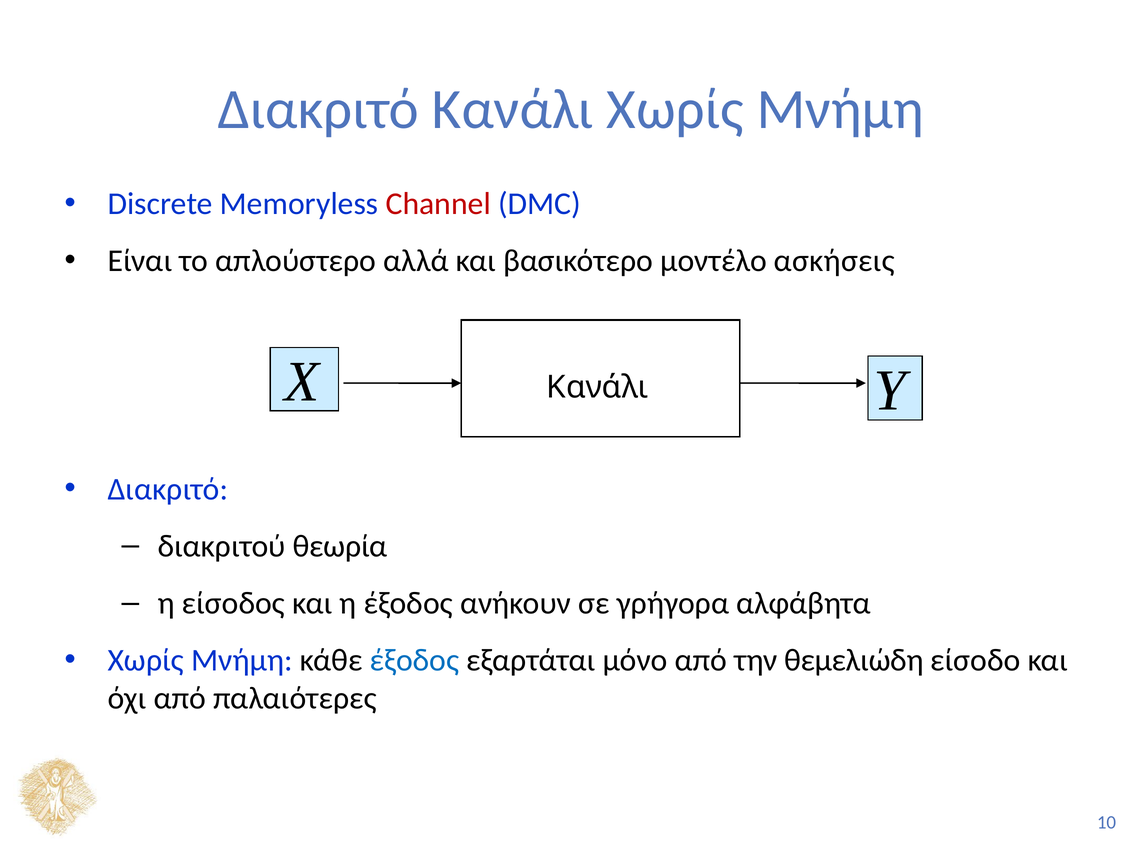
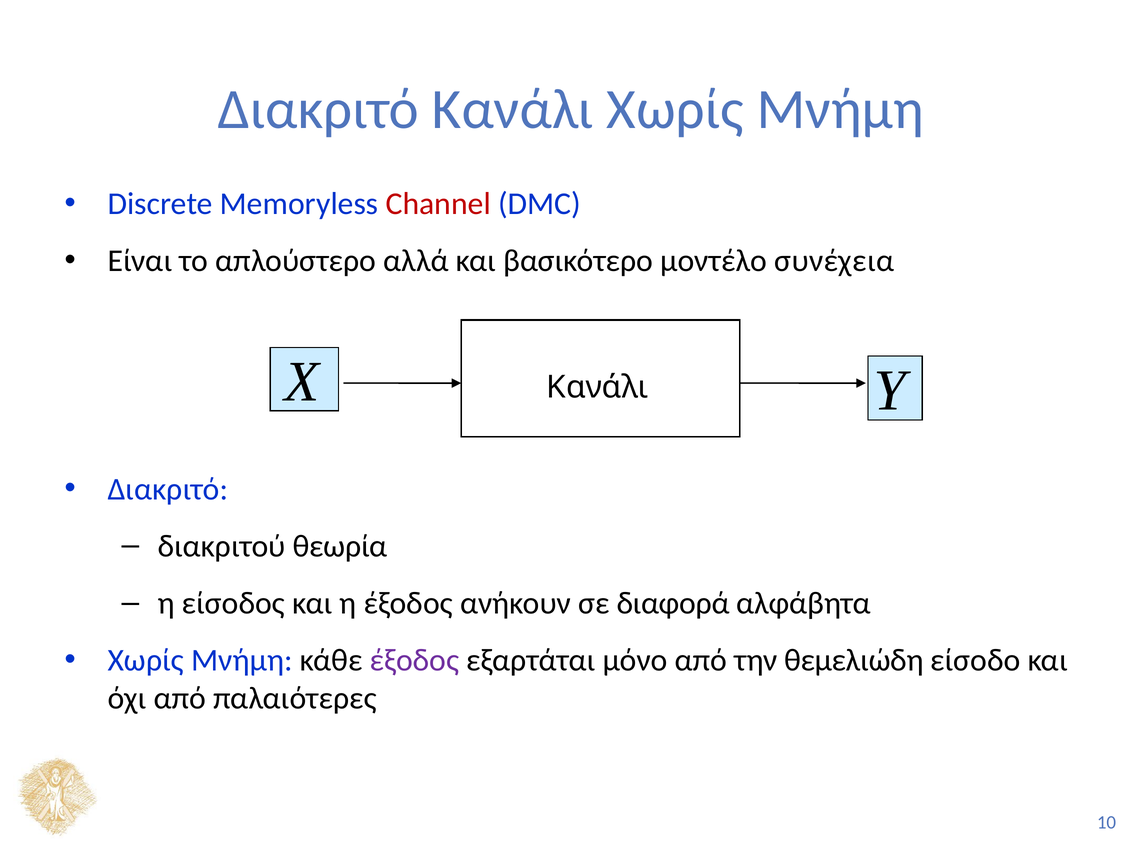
ασκήσεις: ασκήσεις -> συνέχεια (834, 261)
γρήγορα: γρήγορα -> διαφορά (673, 604)
έξοδος colour: blue -> purple (415, 661)
